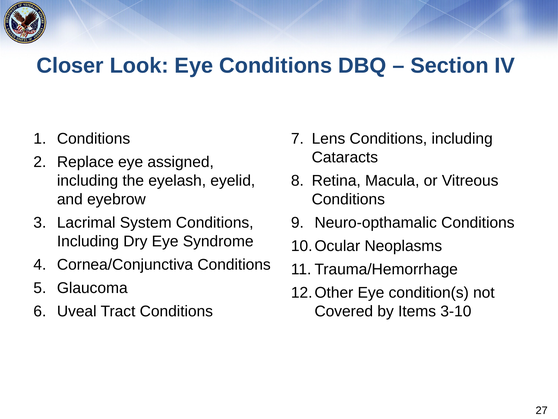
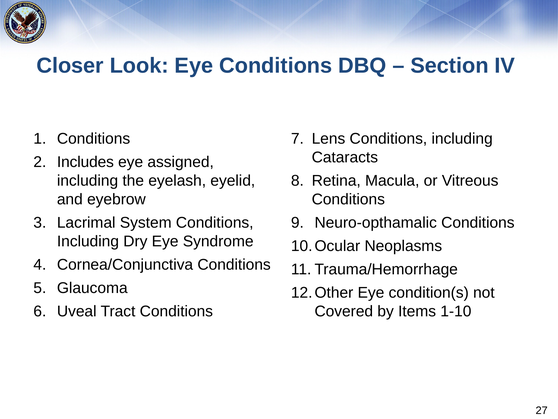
Replace: Replace -> Includes (85, 162)
3-10: 3-10 -> 1-10 (456, 311)
